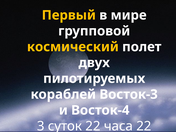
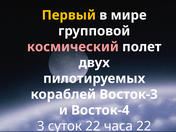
космический colour: yellow -> pink (73, 47)
